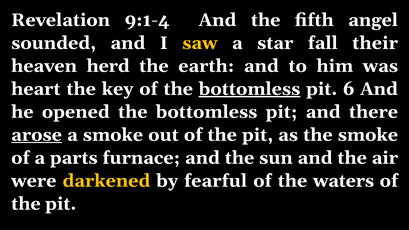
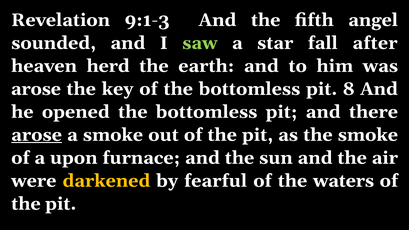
9:1-4: 9:1-4 -> 9:1-3 (147, 20)
saw colour: yellow -> light green (200, 43)
their: their -> after (375, 43)
heart: heart -> arose (36, 89)
bottomless underline: present -> none (250, 89)
6: 6 -> 8 (349, 89)
parts: parts -> upon (74, 158)
